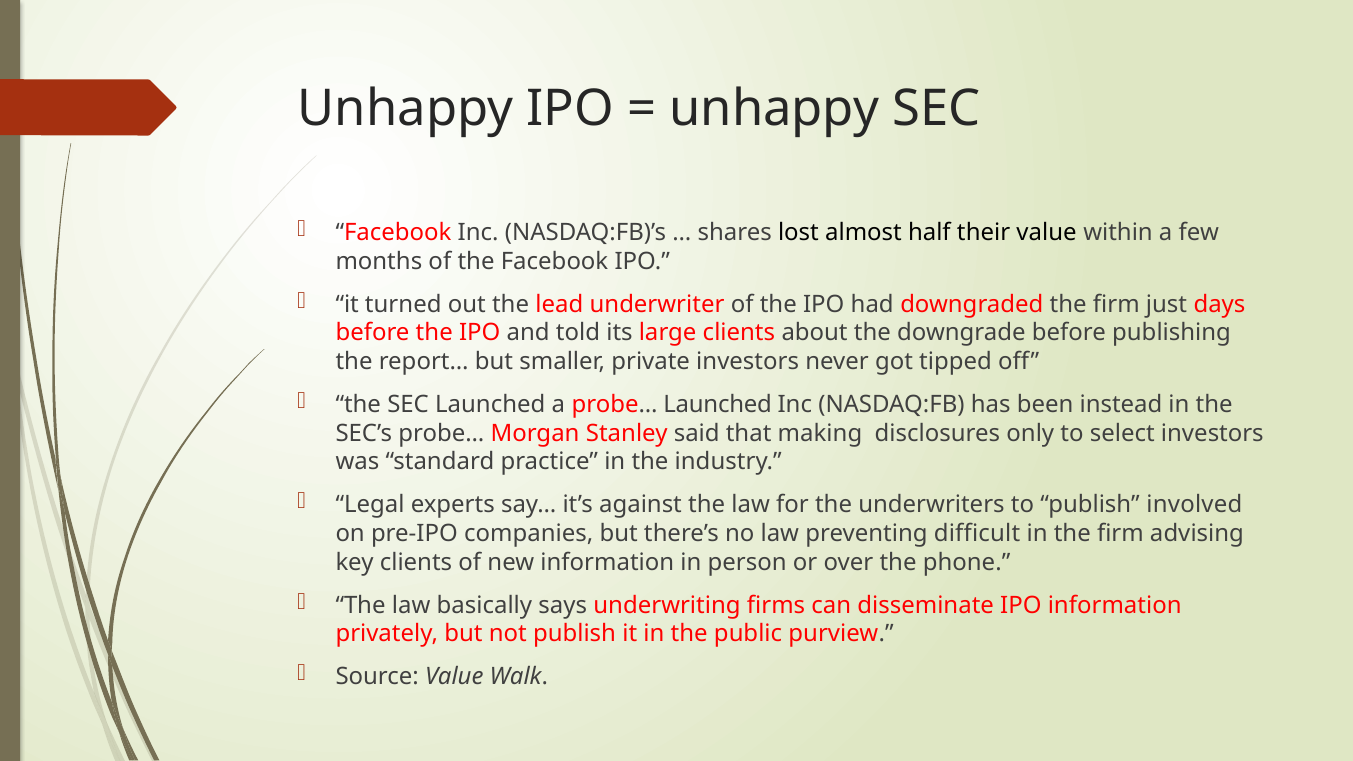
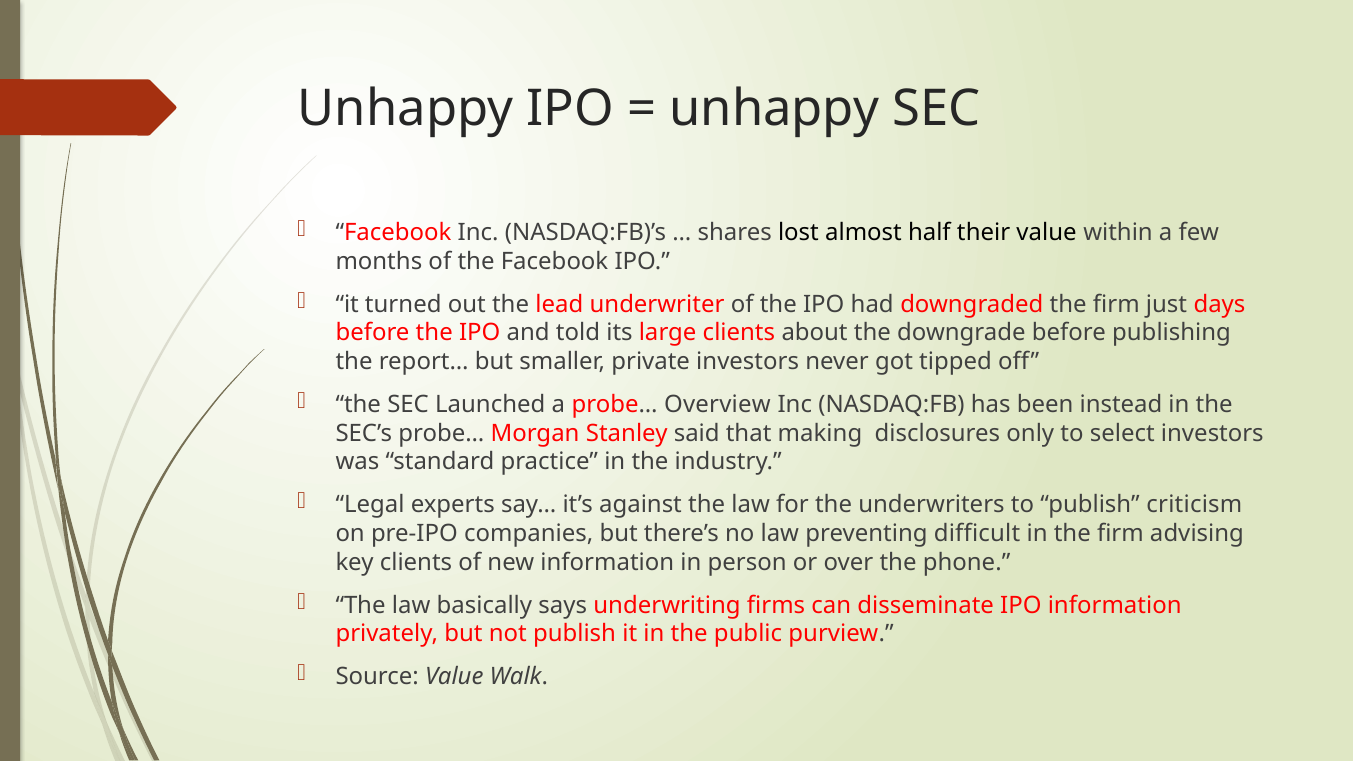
probe… Launched: Launched -> Overview (717, 405)
involved: involved -> criticism (1194, 505)
